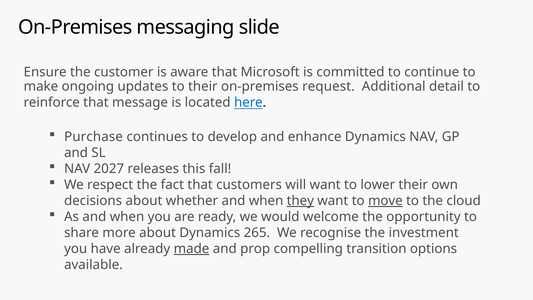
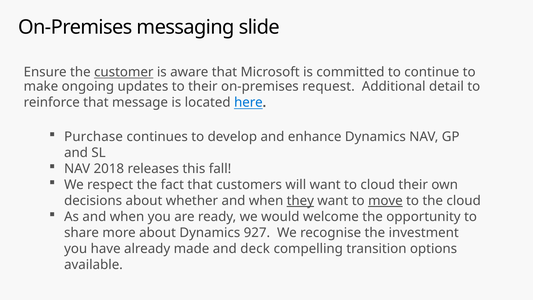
customer underline: none -> present (124, 72)
2027: 2027 -> 2018 (109, 169)
to lower: lower -> cloud (378, 185)
265: 265 -> 927 (257, 233)
made underline: present -> none (192, 249)
prop: prop -> deck (255, 249)
